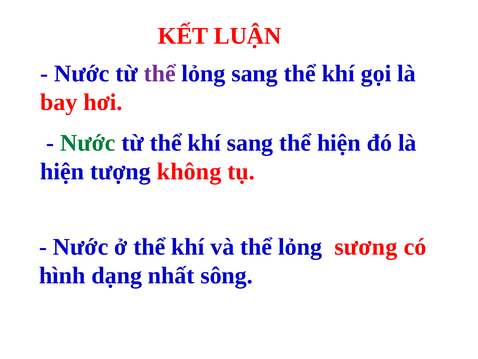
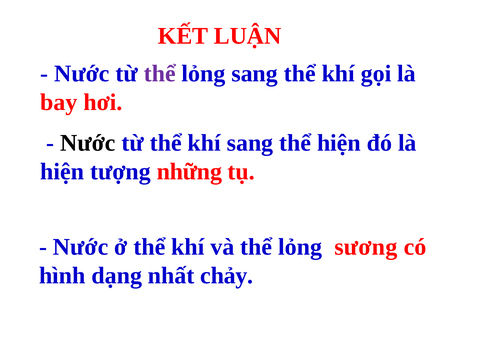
Nước colour: green -> black (88, 143)
không: không -> những (189, 171)
sông: sông -> chảy (227, 275)
